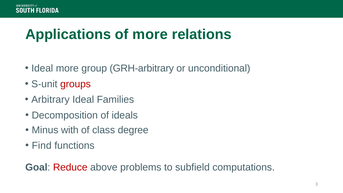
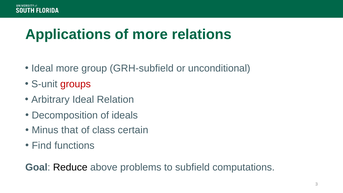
GRH-arbitrary: GRH-arbitrary -> GRH-subfield (142, 68)
Families: Families -> Relation (115, 100)
with: with -> that (70, 130)
degree: degree -> certain (133, 130)
Reduce colour: red -> black (70, 167)
